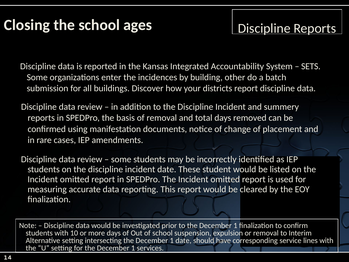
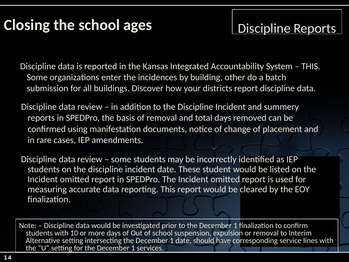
SETS: SETS -> THIS (311, 66)
